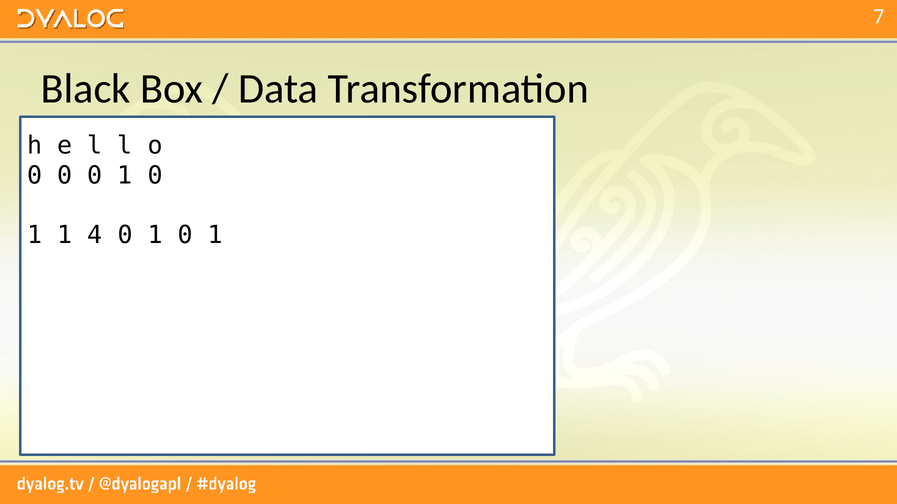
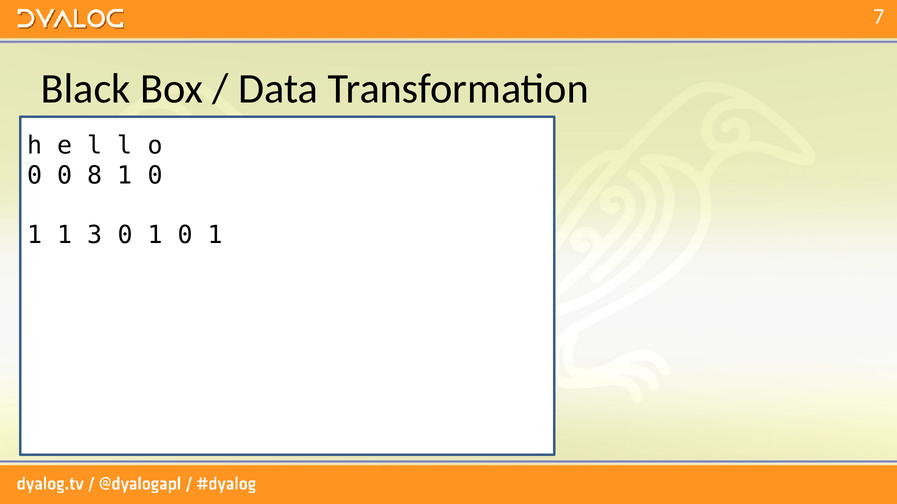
0 0 0: 0 -> 8 (95, 176)
4: 4 -> 3 (95, 235)
